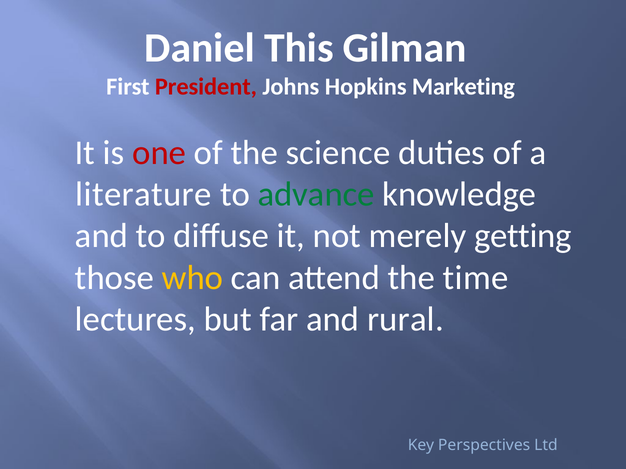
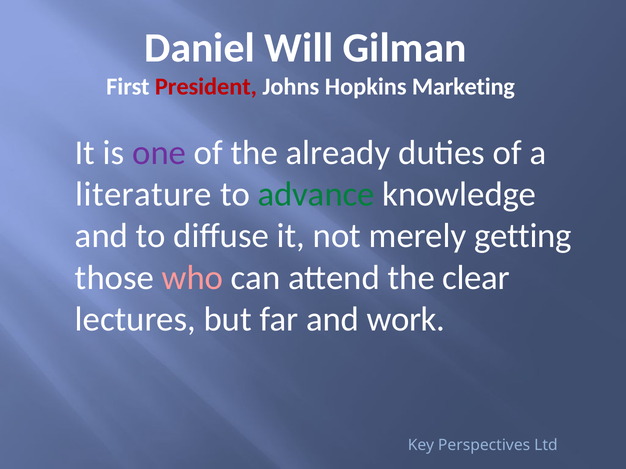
This: This -> Will (299, 48)
one colour: red -> purple (159, 153)
science: science -> already (338, 153)
who colour: yellow -> pink (192, 278)
time: time -> clear (476, 278)
rural: rural -> work (406, 320)
